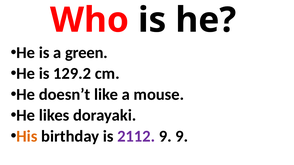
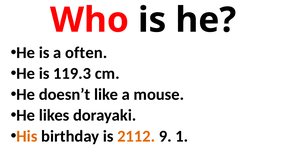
green: green -> often (86, 53)
129.2: 129.2 -> 119.3 (72, 74)
2112 colour: purple -> orange (136, 136)
9 9: 9 -> 1 (182, 136)
